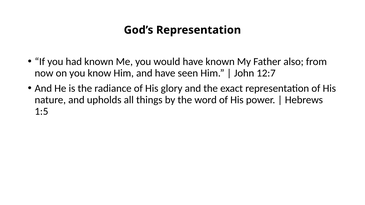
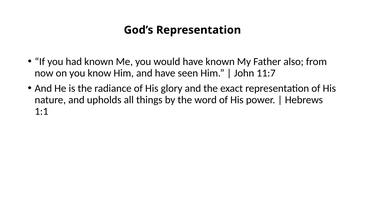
12:7: 12:7 -> 11:7 (266, 73)
1:5: 1:5 -> 1:1 (41, 112)
